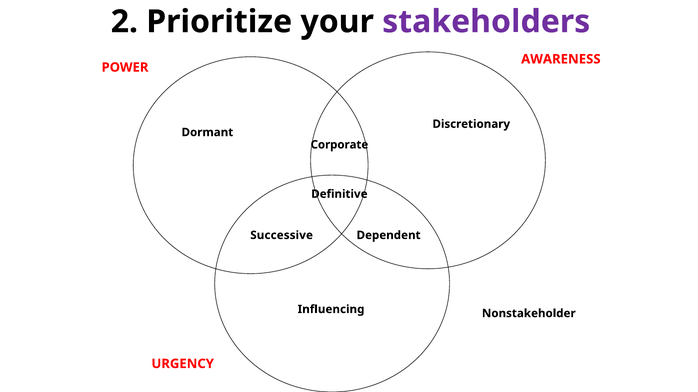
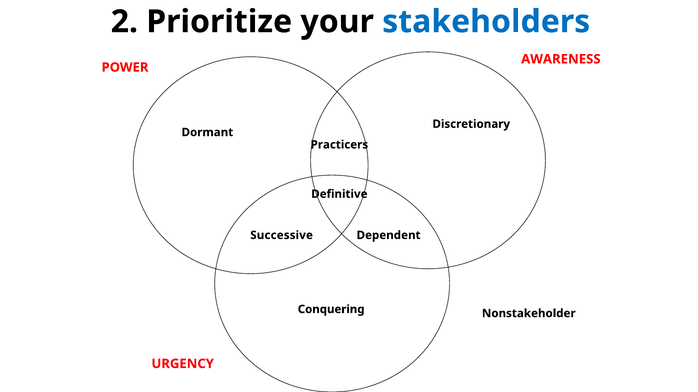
stakeholders colour: purple -> blue (486, 22)
Corporate: Corporate -> Practicers (339, 145)
Influencing: Influencing -> Conquering (331, 310)
